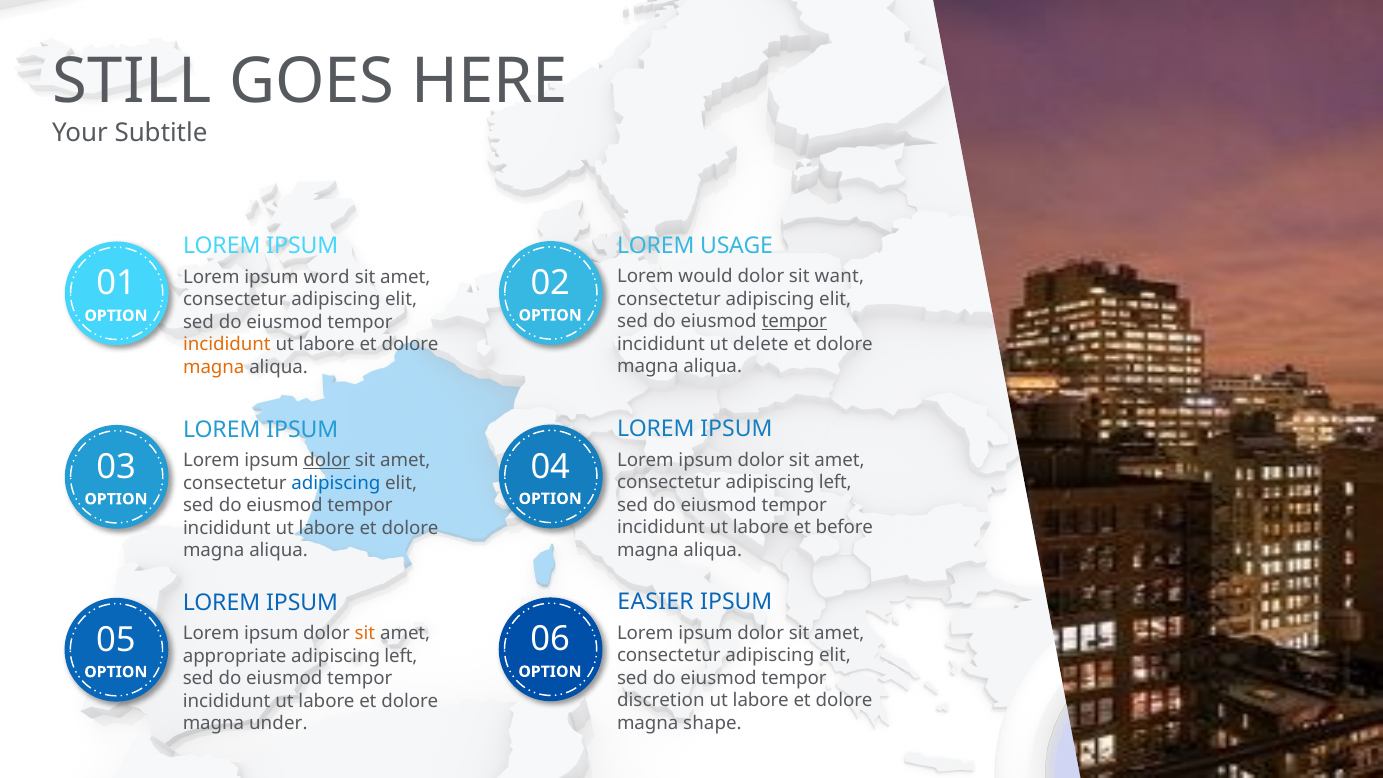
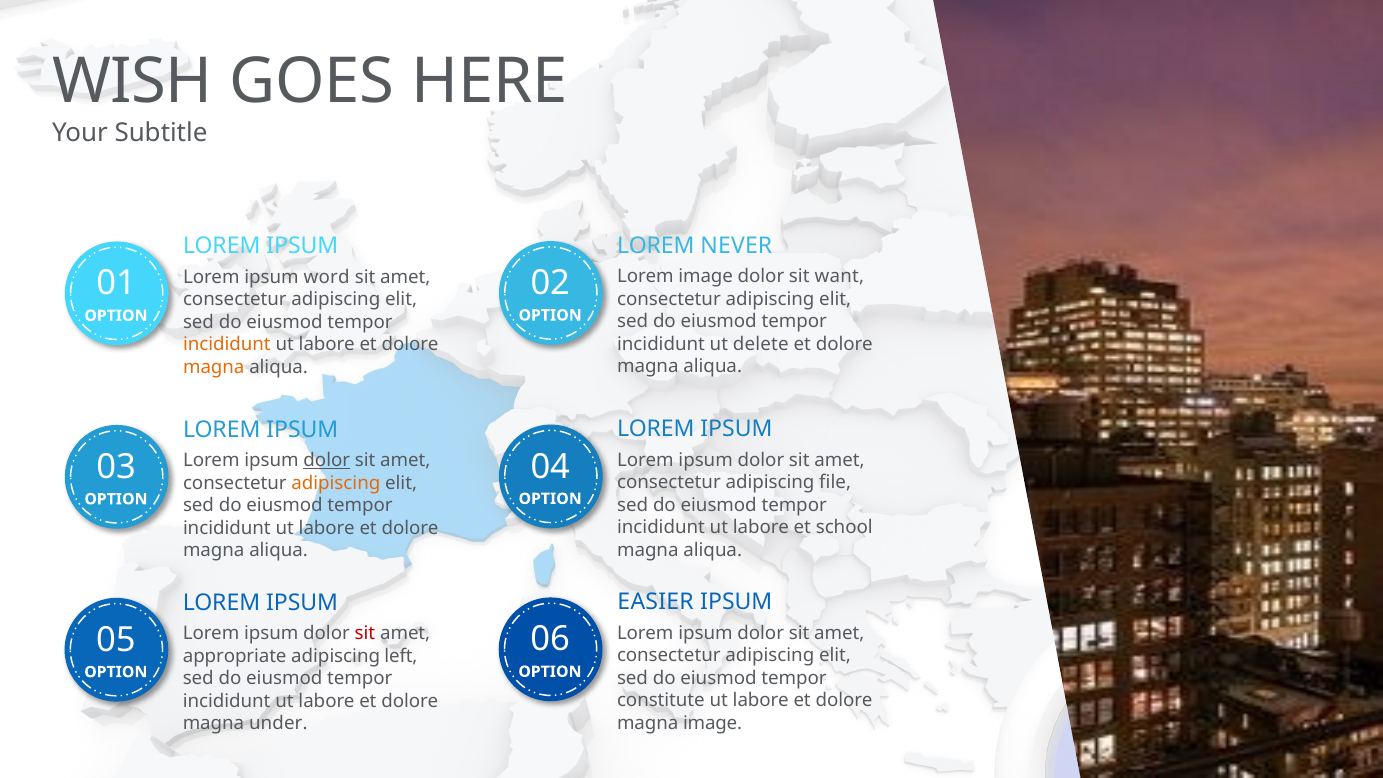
STILL: STILL -> WISH (133, 82)
USAGE: USAGE -> NEVER (736, 246)
Lorem would: would -> image (706, 277)
tempor underline: present -> none (794, 322)
consectetur adipiscing left: left -> file (835, 483)
adipiscing colour: blue -> orange (336, 483)
before: before -> school (844, 528)
sit colour: orange -> red (365, 633)
discretion: discretion -> constitute (661, 700)
magna shape: shape -> image (713, 723)
